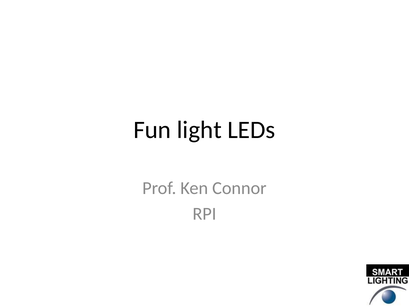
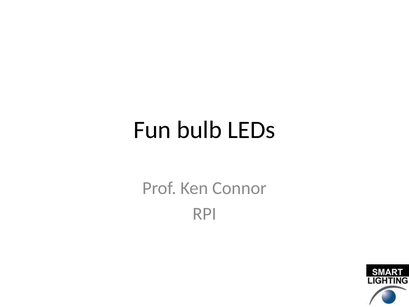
light: light -> bulb (199, 130)
